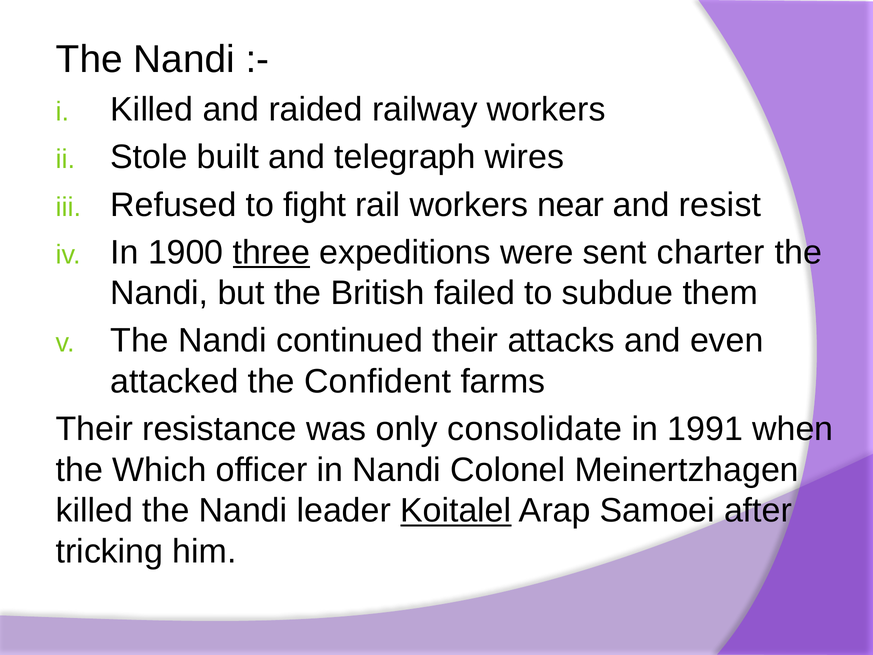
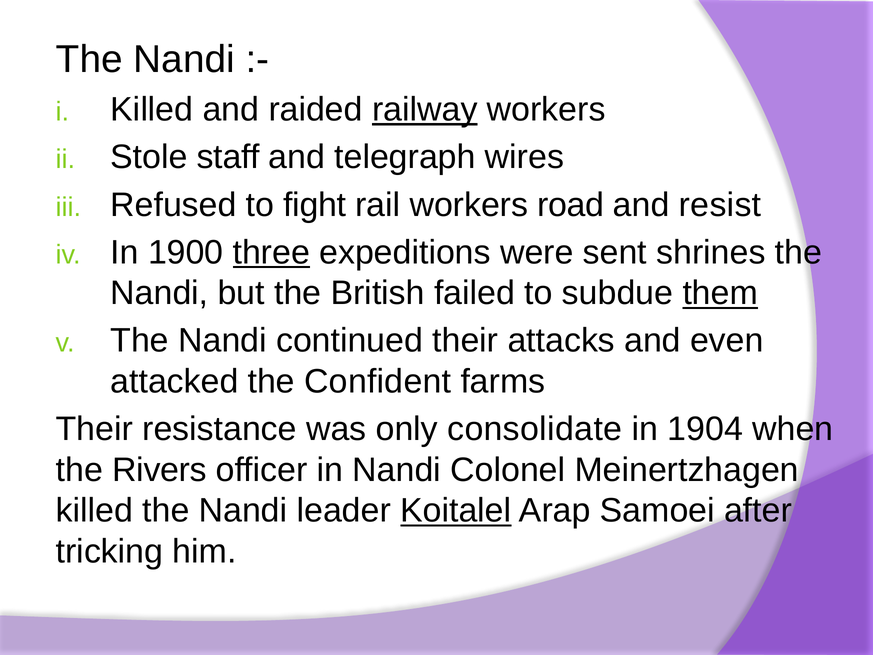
railway underline: none -> present (425, 110)
built: built -> staff (228, 157)
near: near -> road (571, 205)
charter: charter -> shrines (711, 252)
them underline: none -> present (720, 293)
1991: 1991 -> 1904 (705, 429)
Which: Which -> Rivers (159, 470)
